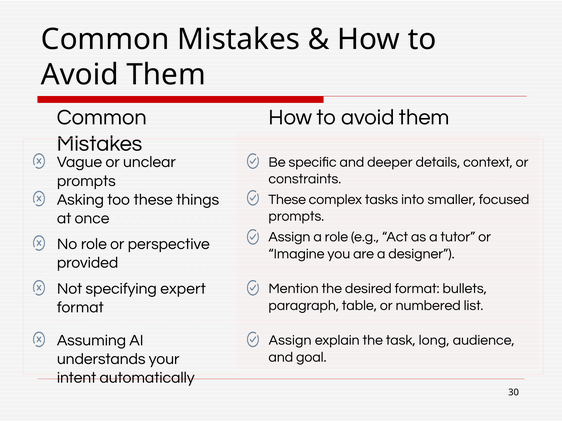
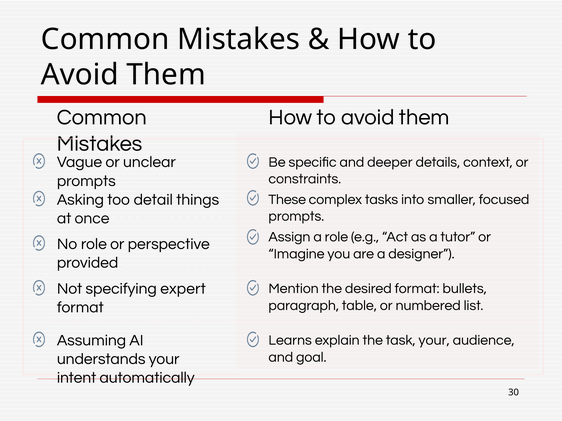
too these: these -> detail (153, 200)
Assign: Assign -> Learns (290, 341)
task long: long -> your (434, 341)
